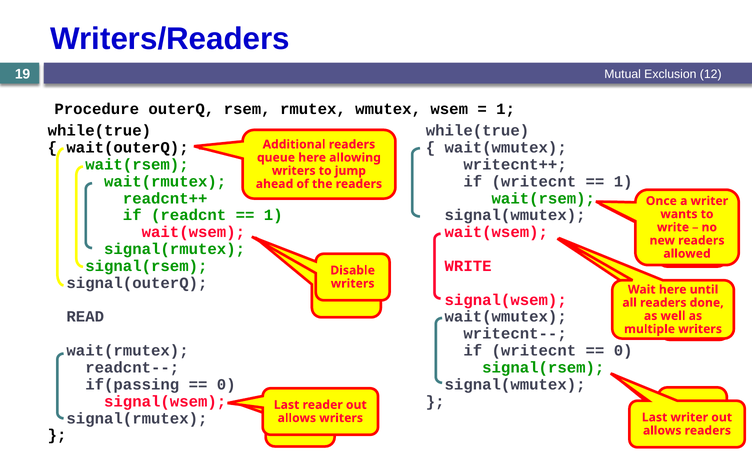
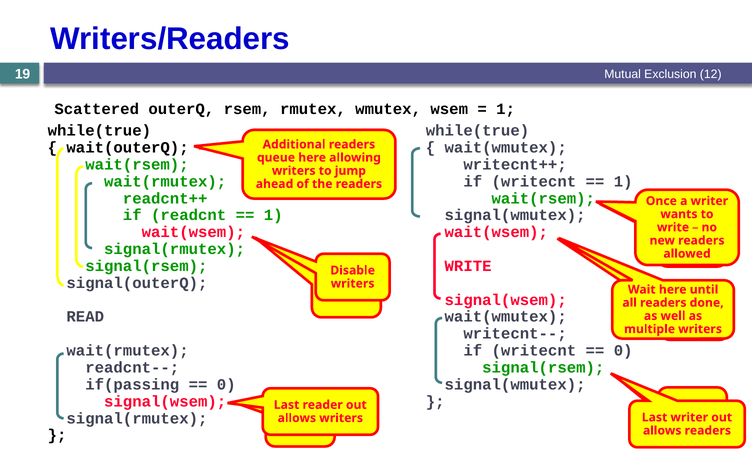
Procedure: Procedure -> Scattered (97, 109)
